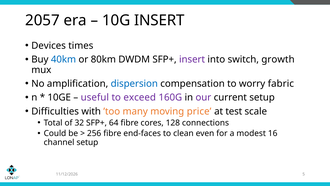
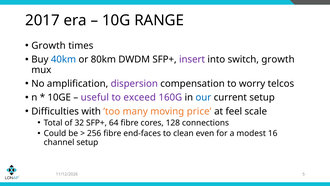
2057: 2057 -> 2017 (42, 20)
10G INSERT: INSERT -> RANGE (159, 20)
Devices: Devices -> Growth (49, 46)
dispersion colour: blue -> purple (134, 84)
fabric: fabric -> telcos (281, 84)
our colour: purple -> blue (203, 97)
test: test -> feel (234, 111)
